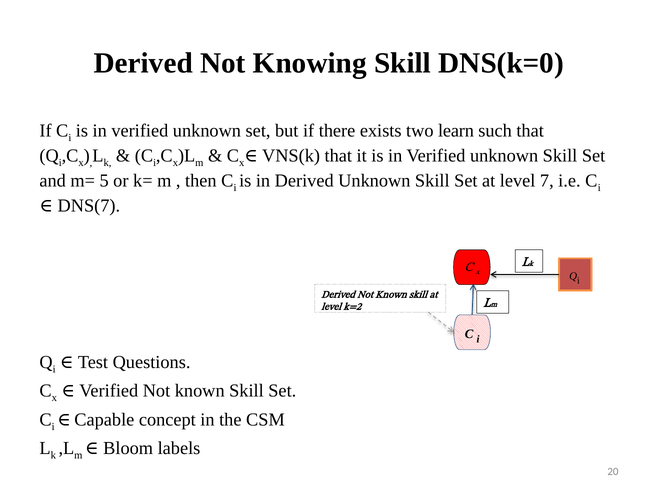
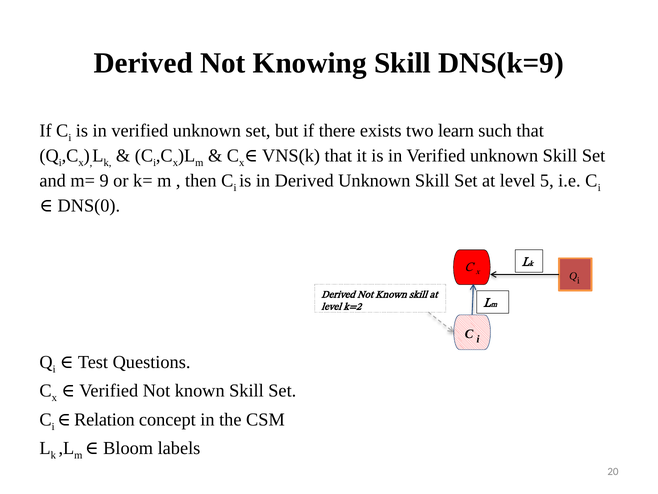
DNS(k=0: DNS(k=0 -> DNS(k=9 (501, 63)
5: 5 -> 9 (104, 181)
7: 7 -> 5 (547, 181)
DNS(7: DNS(7 -> DNS(0 (89, 206)
Capable: Capable -> Relation (104, 419)
